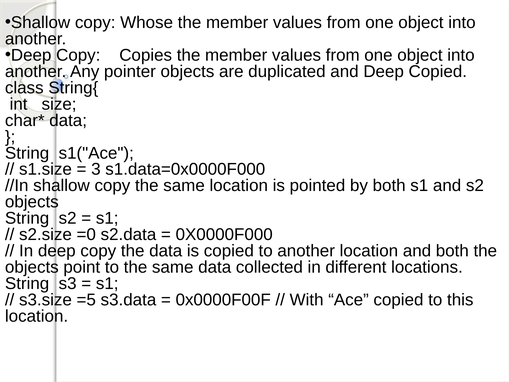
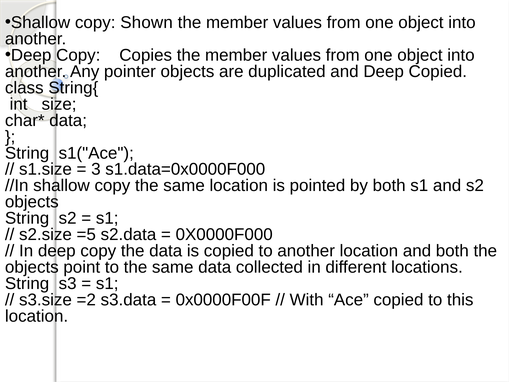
Whose: Whose -> Shown (147, 23)
=0: =0 -> =5 (86, 234)
=5: =5 -> =2 (86, 300)
